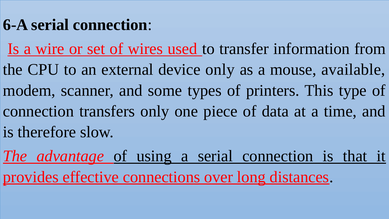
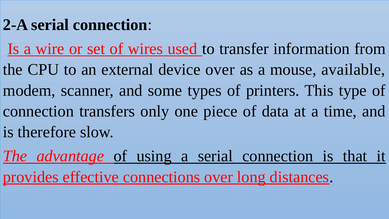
6-A: 6-A -> 2-A (16, 25)
device only: only -> over (220, 70)
